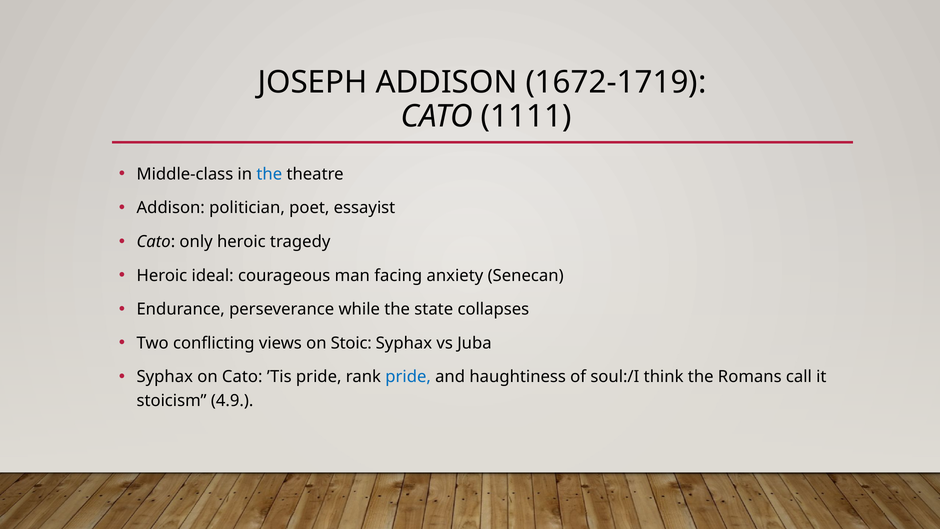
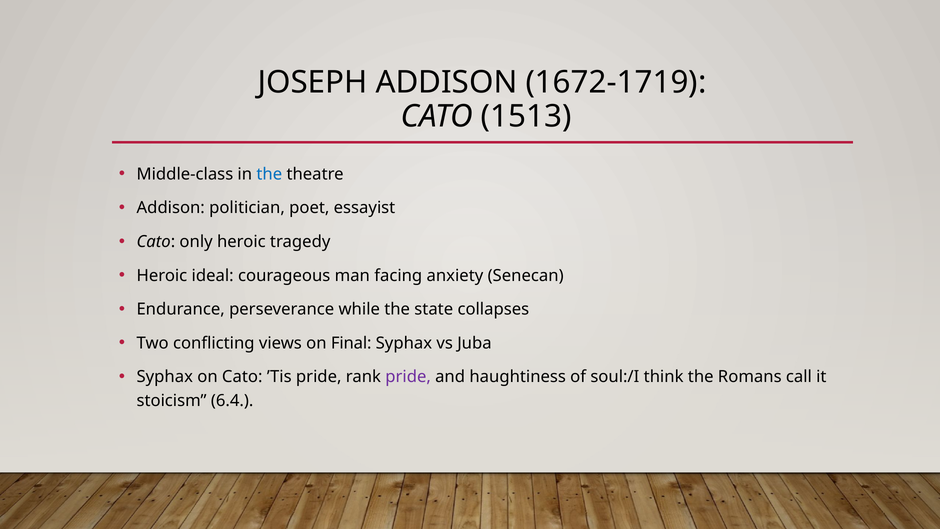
1111: 1111 -> 1513 (526, 116)
Stoic: Stoic -> Final (351, 343)
pride colour: blue -> purple (408, 377)
4.9: 4.9 -> 6.4 (232, 401)
